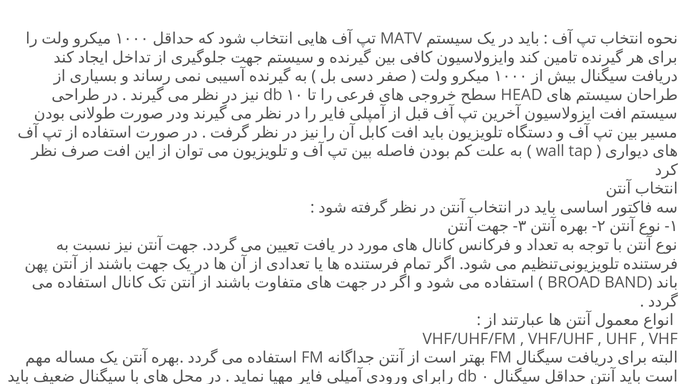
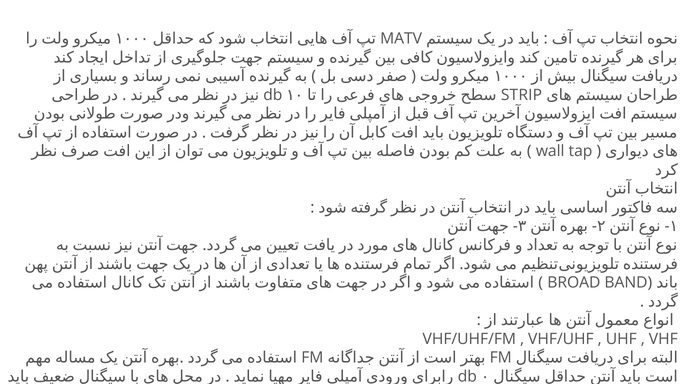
HEAD: HEAD -> STRIP (521, 95)
